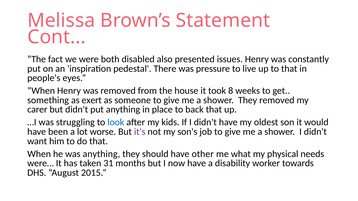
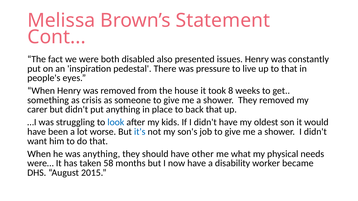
exert: exert -> crisis (92, 100)
it's colour: purple -> blue (140, 132)
31: 31 -> 58 (108, 164)
towards: towards -> became (298, 164)
